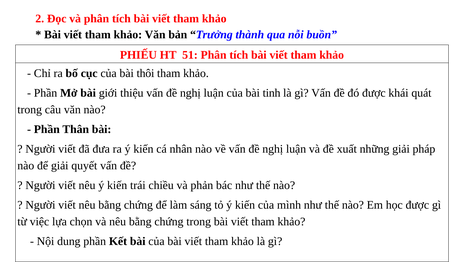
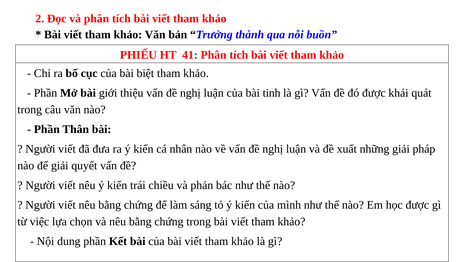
51: 51 -> 41 (190, 55)
thôi: thôi -> biệt (145, 73)
